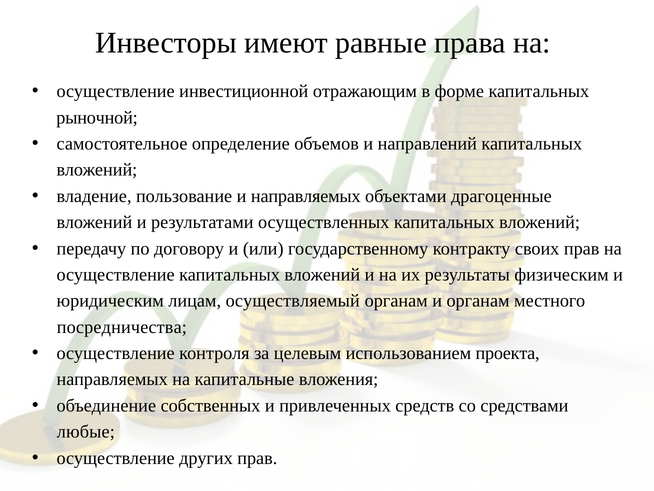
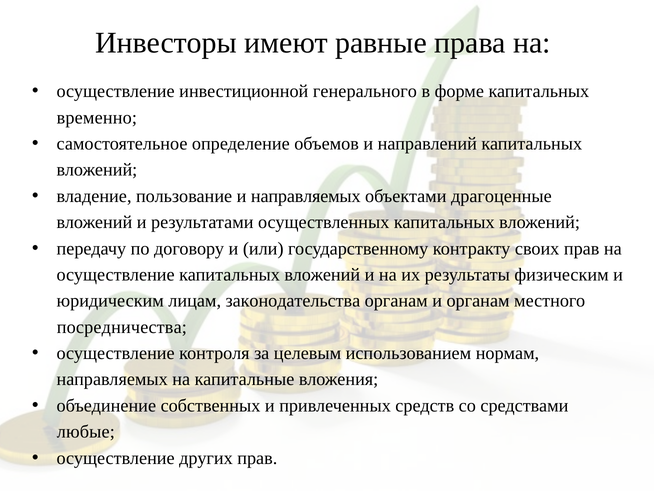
отражающим: отражающим -> генерального (365, 91)
рыночной: рыночной -> временно (97, 117)
осуществляемый: осуществляемый -> законодательства (293, 301)
проекта: проекта -> нормам (507, 353)
